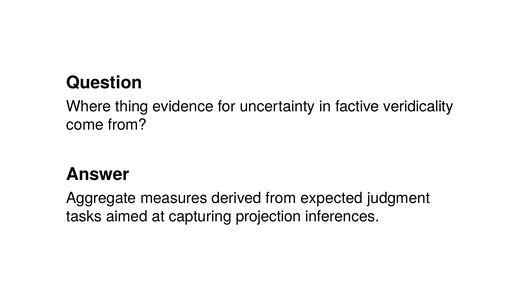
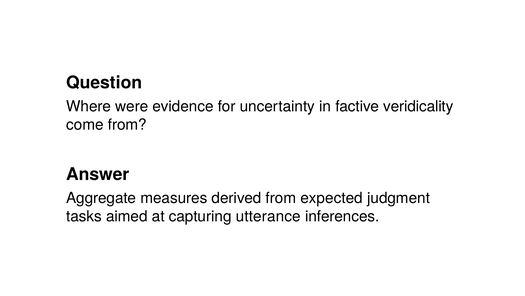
thing: thing -> were (132, 106)
projection: projection -> utterance (268, 216)
